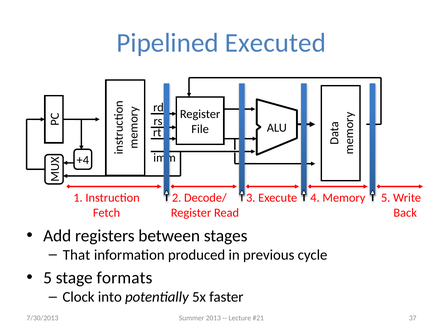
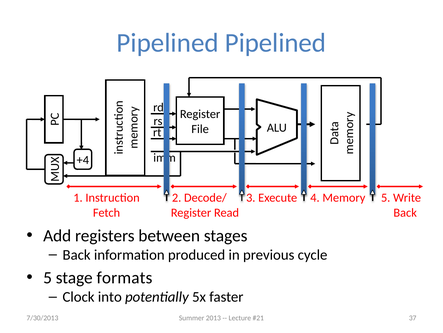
Pipelined Executed: Executed -> Pipelined (275, 43)
That: That -> Back (77, 254)
